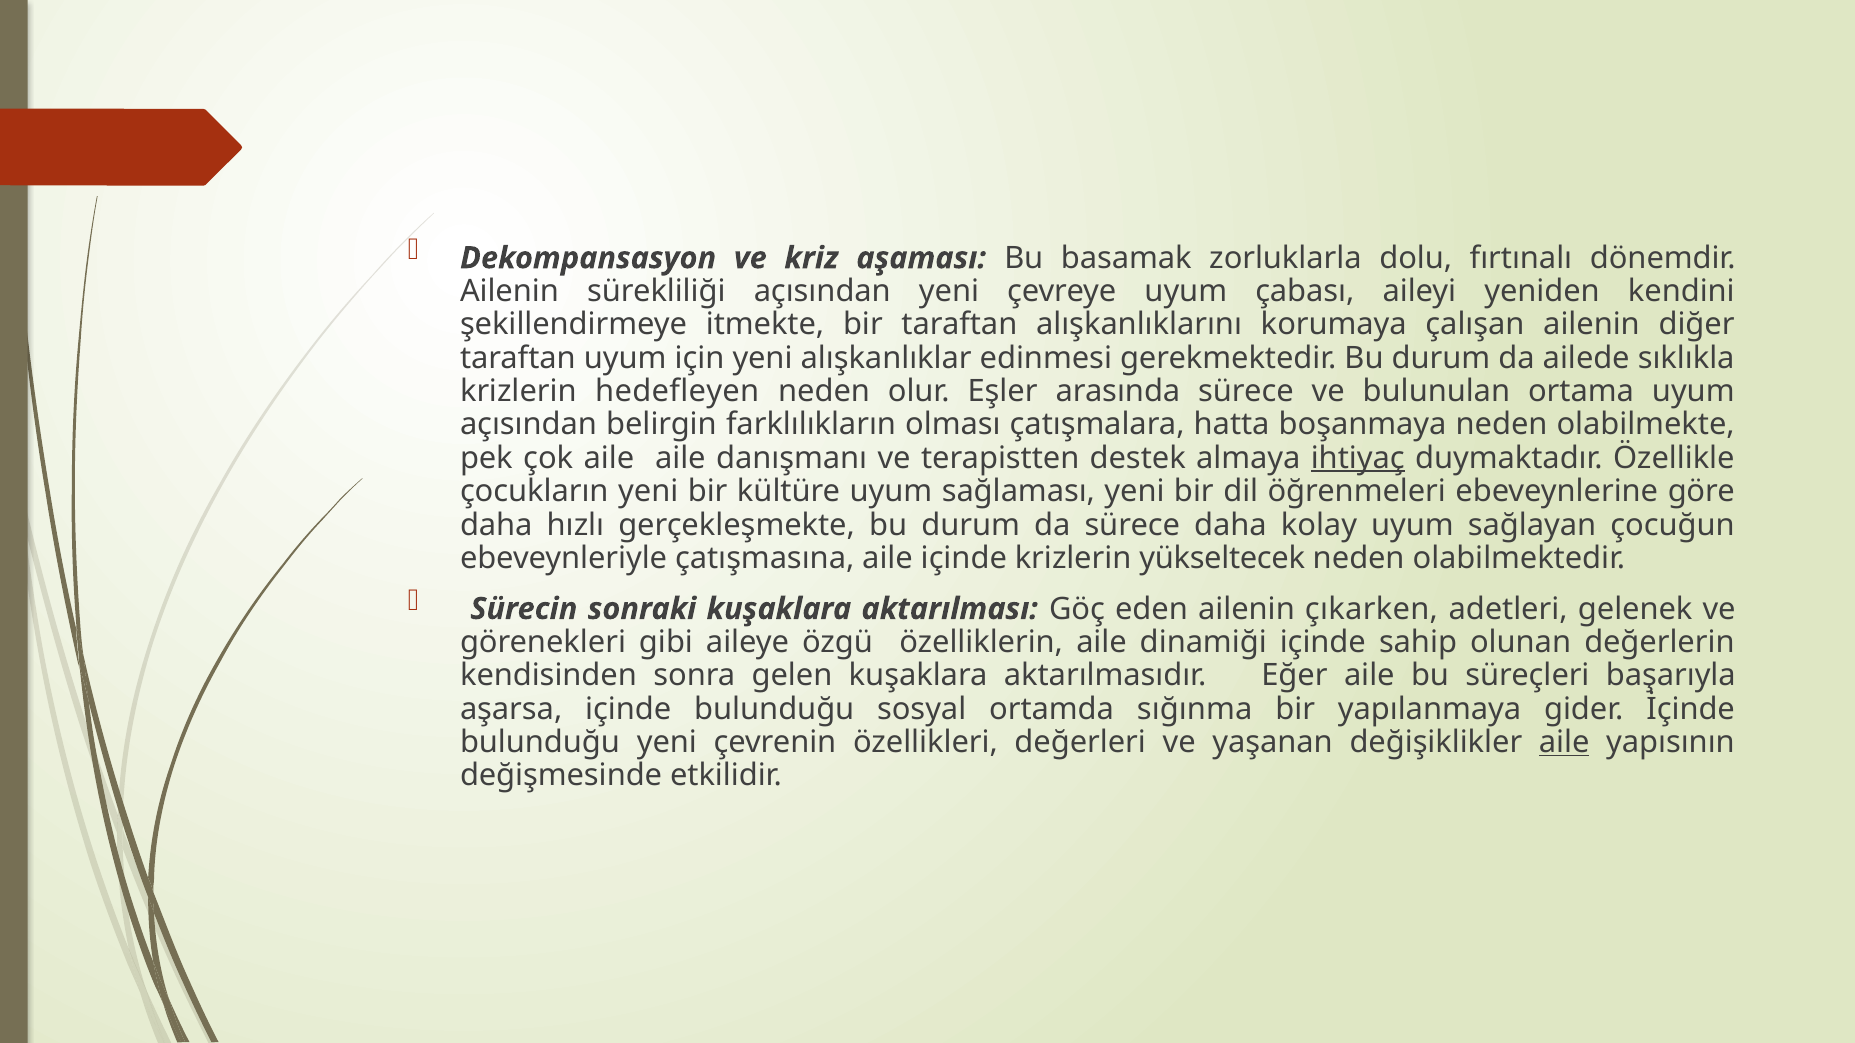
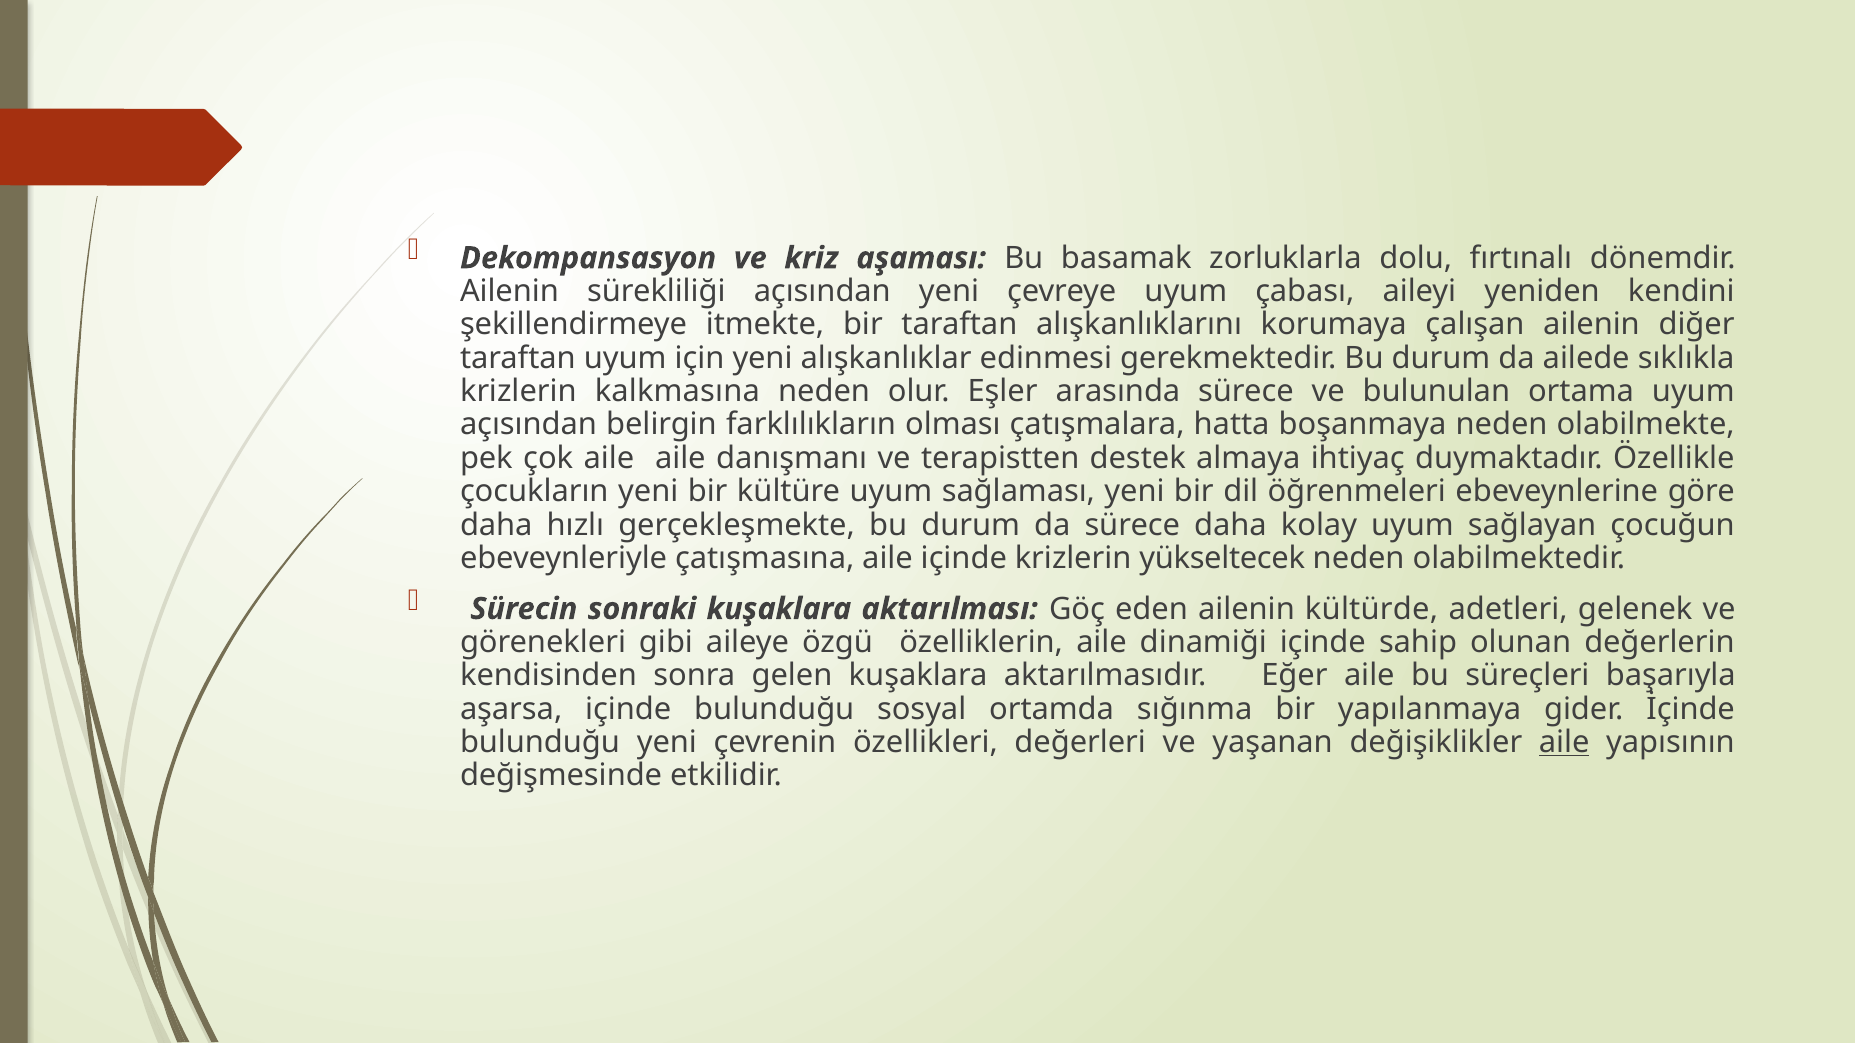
hedefleyen: hedefleyen -> kalkmasına (677, 392)
ihtiyaç underline: present -> none (1358, 458)
çıkarken: çıkarken -> kültürde (1372, 609)
